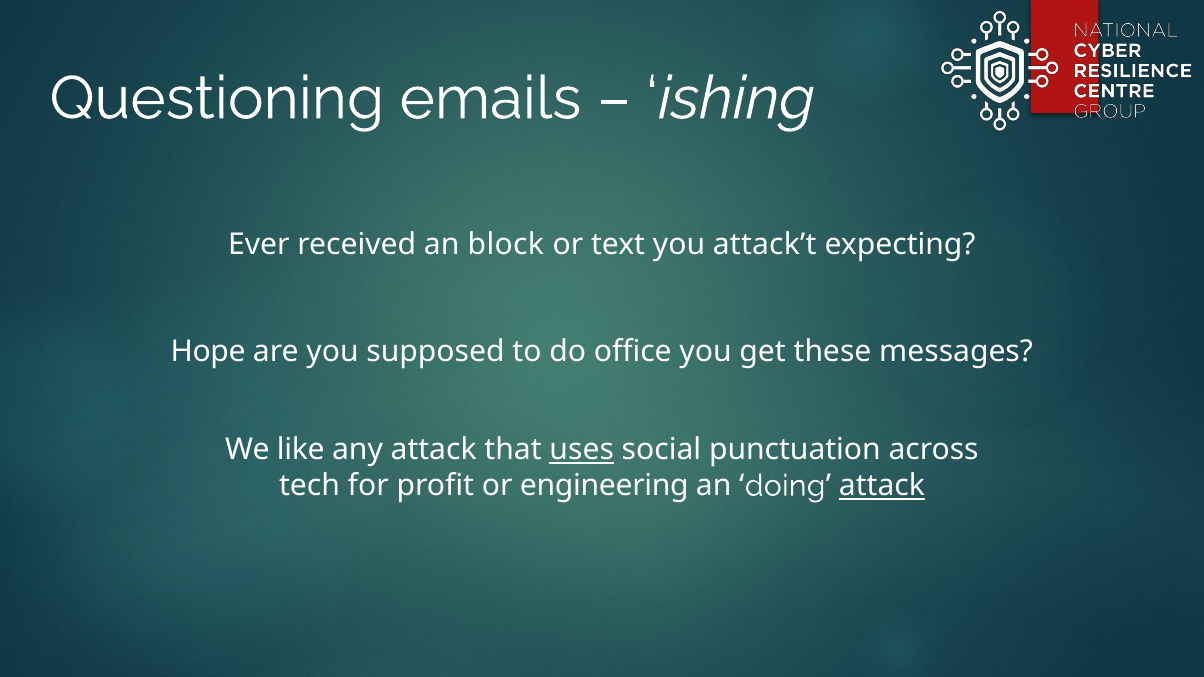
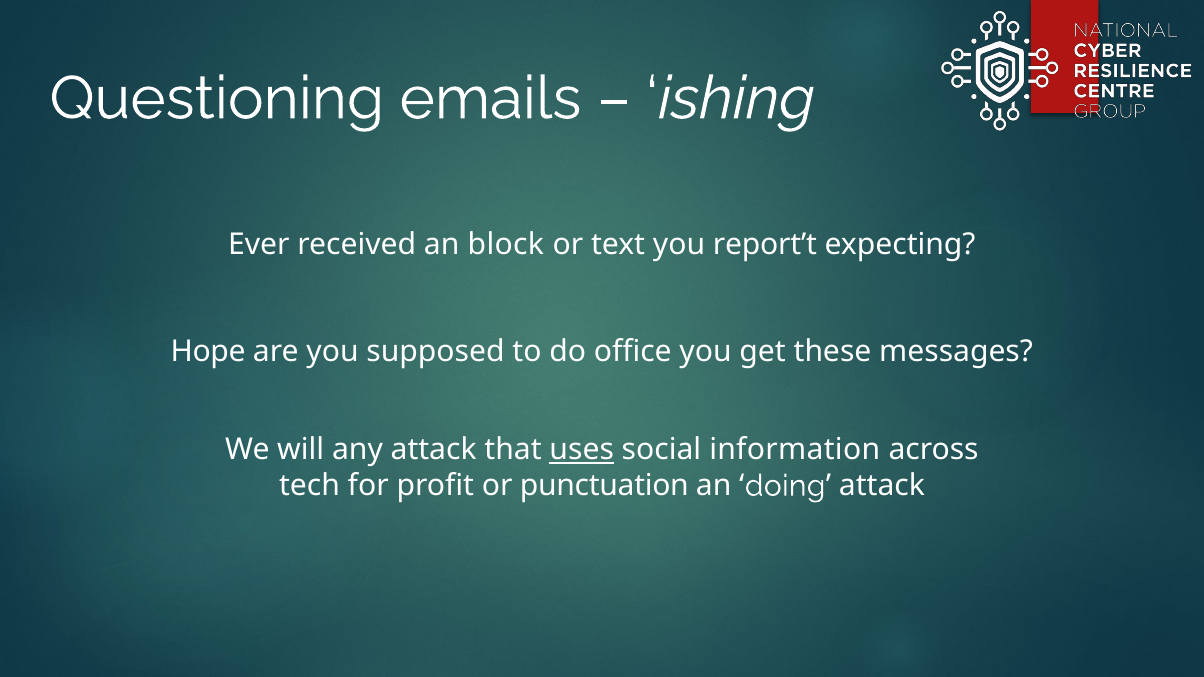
attack’t: attack’t -> report’t (765, 245)
like: like -> will (301, 450)
punctuation: punctuation -> information (795, 450)
engineering: engineering -> punctuation (604, 486)
attack underline: present -> none (882, 486)
